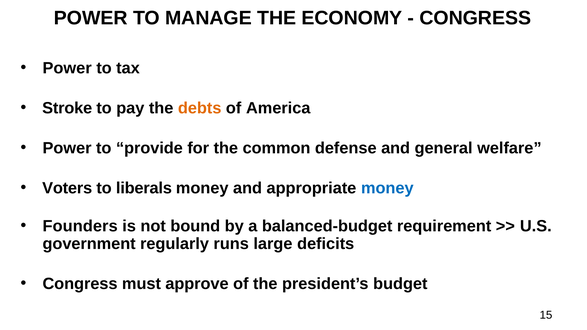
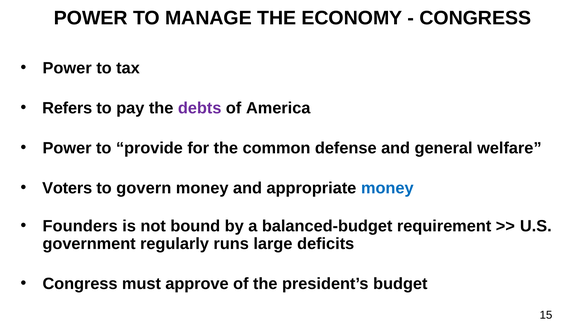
Stroke: Stroke -> Refers (67, 108)
debts colour: orange -> purple (200, 108)
liberals: liberals -> govern (144, 188)
